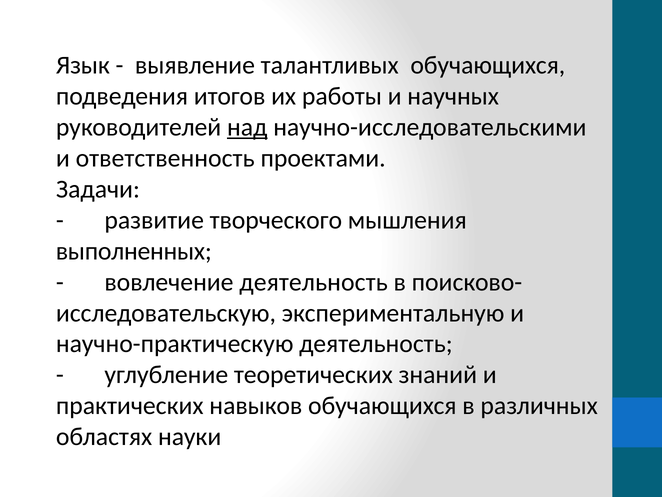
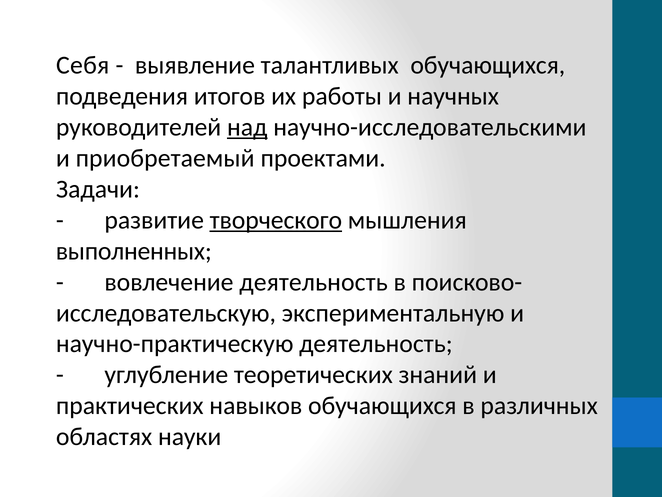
Язык: Язык -> Себя (83, 65)
ответственность: ответственность -> приобретаемый (165, 158)
творческого underline: none -> present (276, 220)
